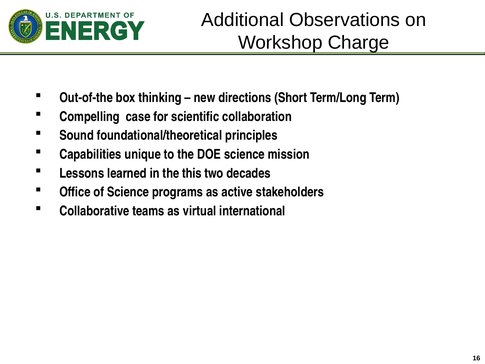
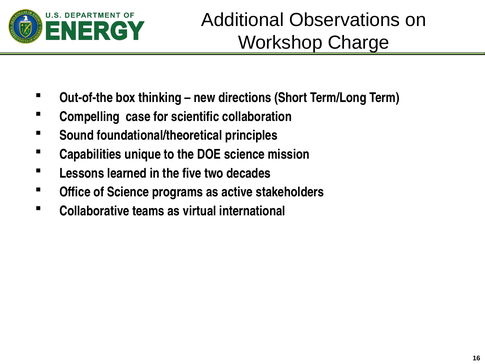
this: this -> five (192, 173)
